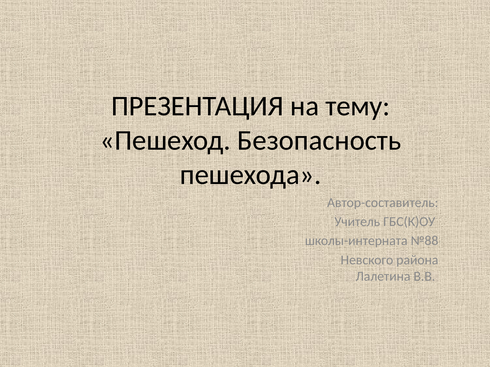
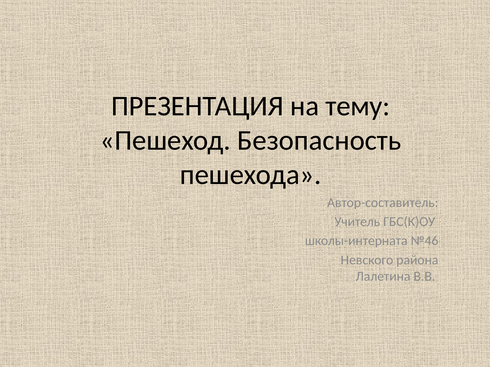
№88: №88 -> №46 (424, 241)
